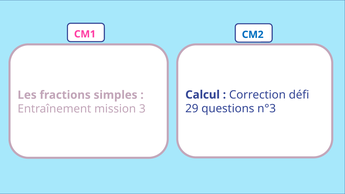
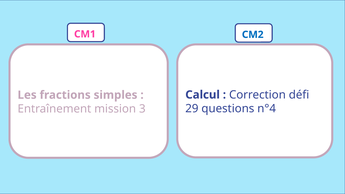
n°3: n°3 -> n°4 (267, 109)
